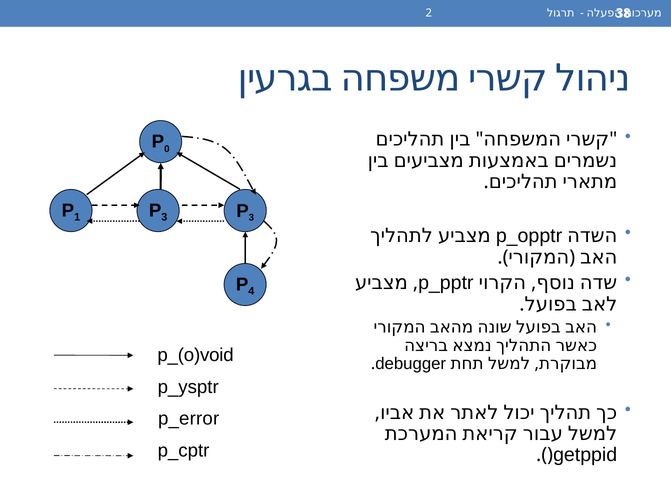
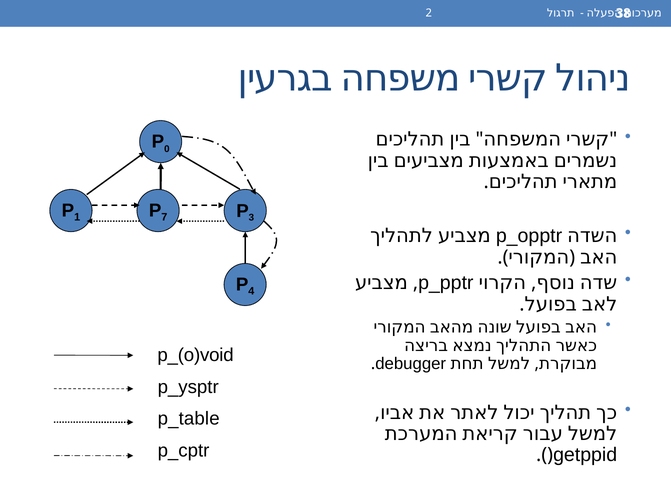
3: 3 -> 7 (164, 217)
p_error: p_error -> p_table (189, 418)
